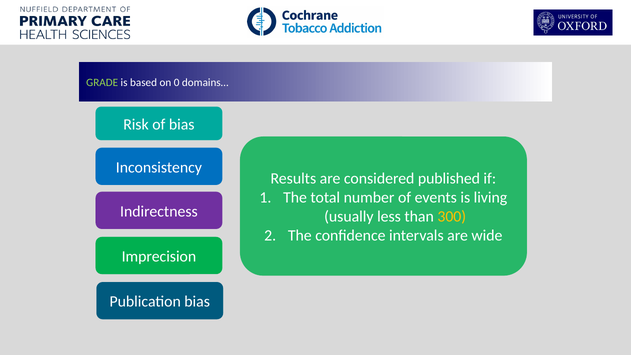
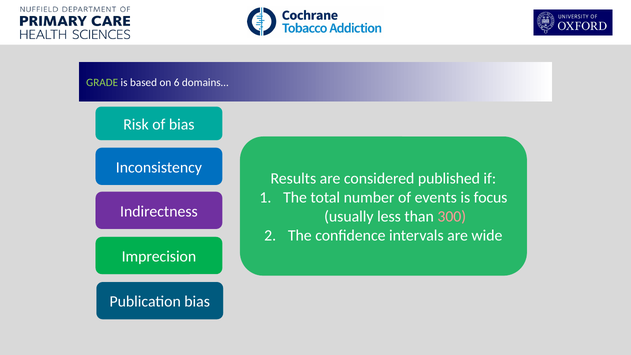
0: 0 -> 6 (177, 83)
living: living -> focus (491, 198)
300 colour: yellow -> pink (452, 217)
